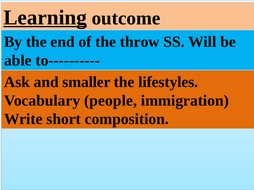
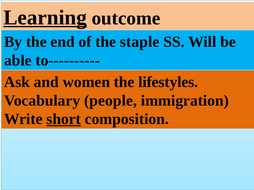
throw: throw -> staple (140, 42)
smaller: smaller -> women (86, 82)
short underline: none -> present (64, 119)
